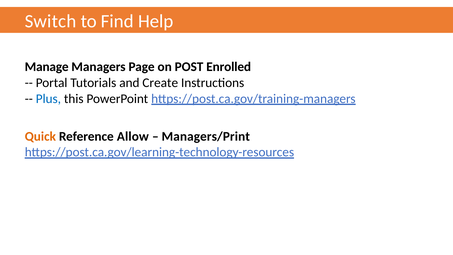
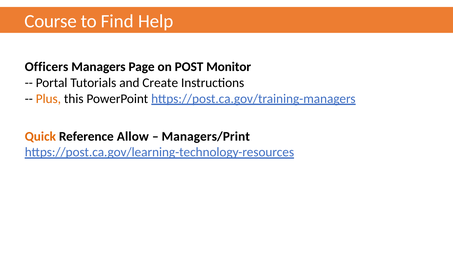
Switch: Switch -> Course (51, 21)
Manage: Manage -> Officers (47, 67)
Enrolled: Enrolled -> Monitor (229, 67)
Plus colour: blue -> orange (48, 99)
